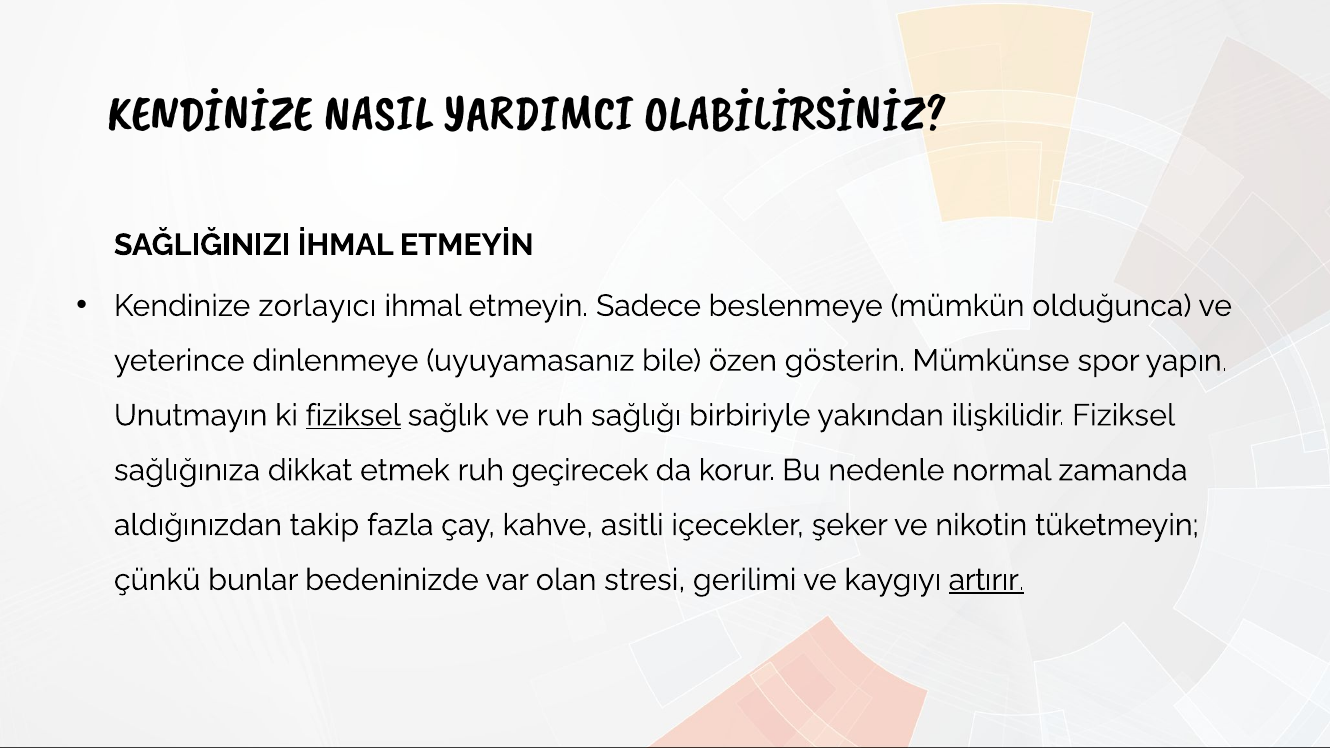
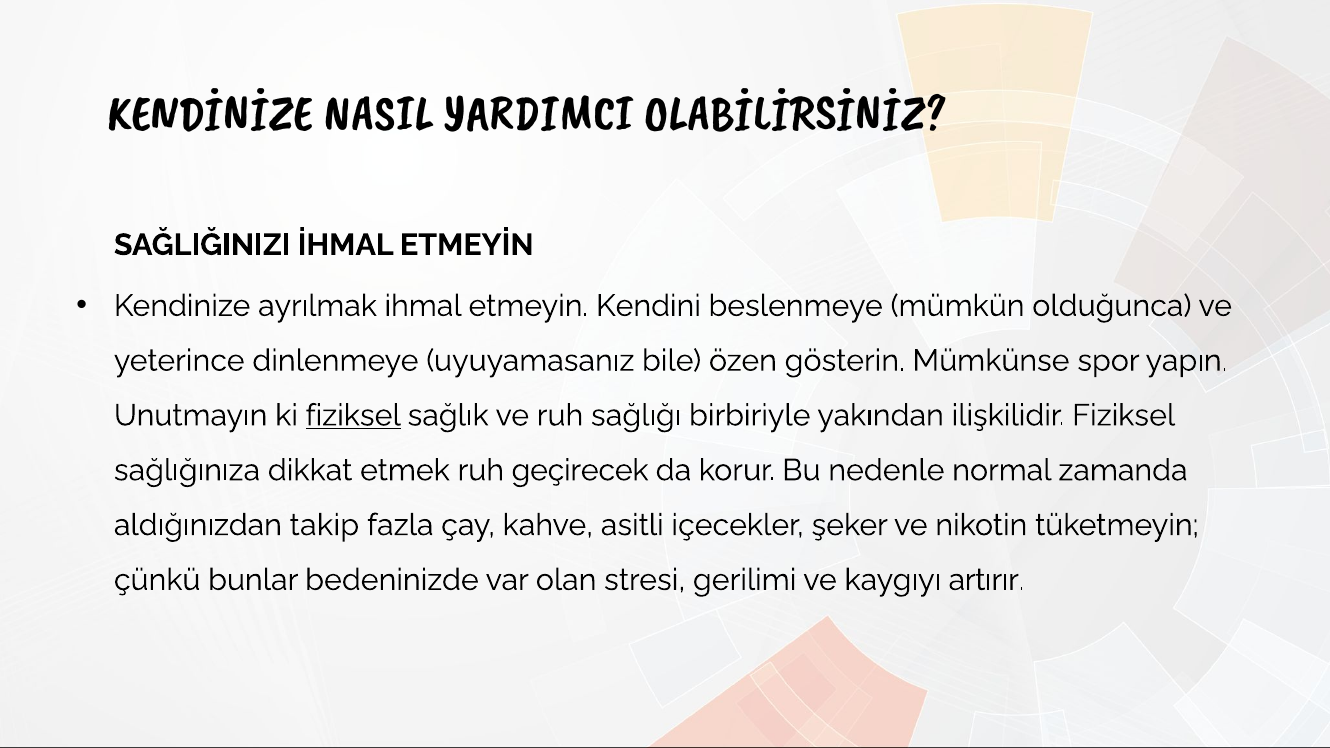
zorlayıcı: zorlayıcı -> ayrılmak (317, 306)
Sadece: Sadece -> Kendini (648, 306)
artırır underline: present -> none (986, 580)
